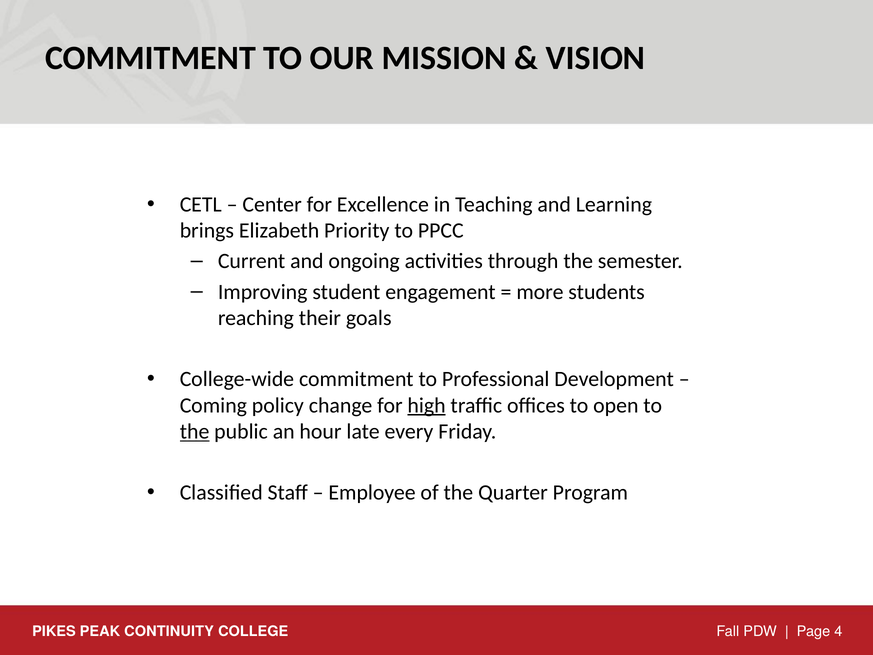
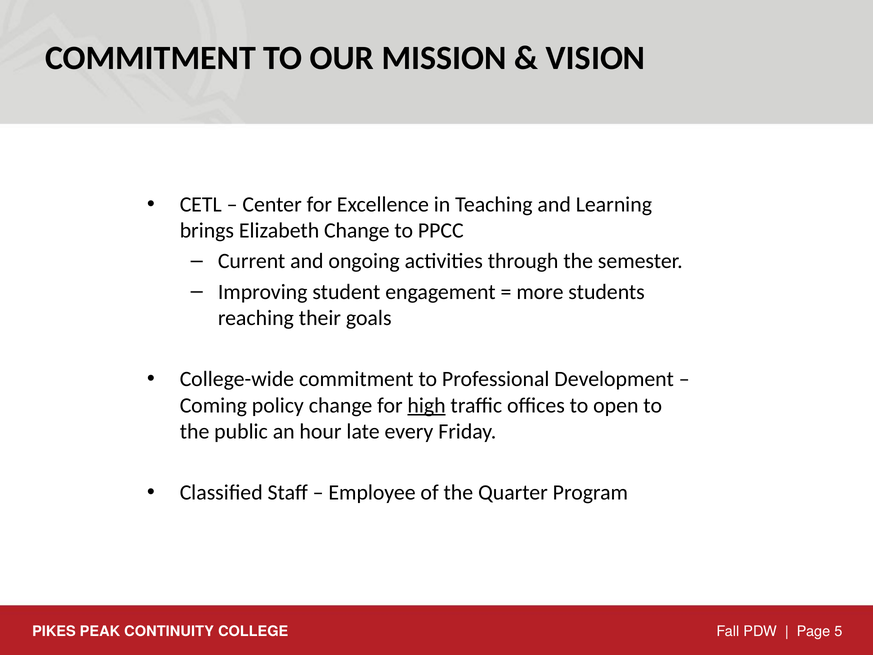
Elizabeth Priority: Priority -> Change (357, 231)
the underline: present -> none (195, 431)
4: 4 -> 5 (838, 631)
